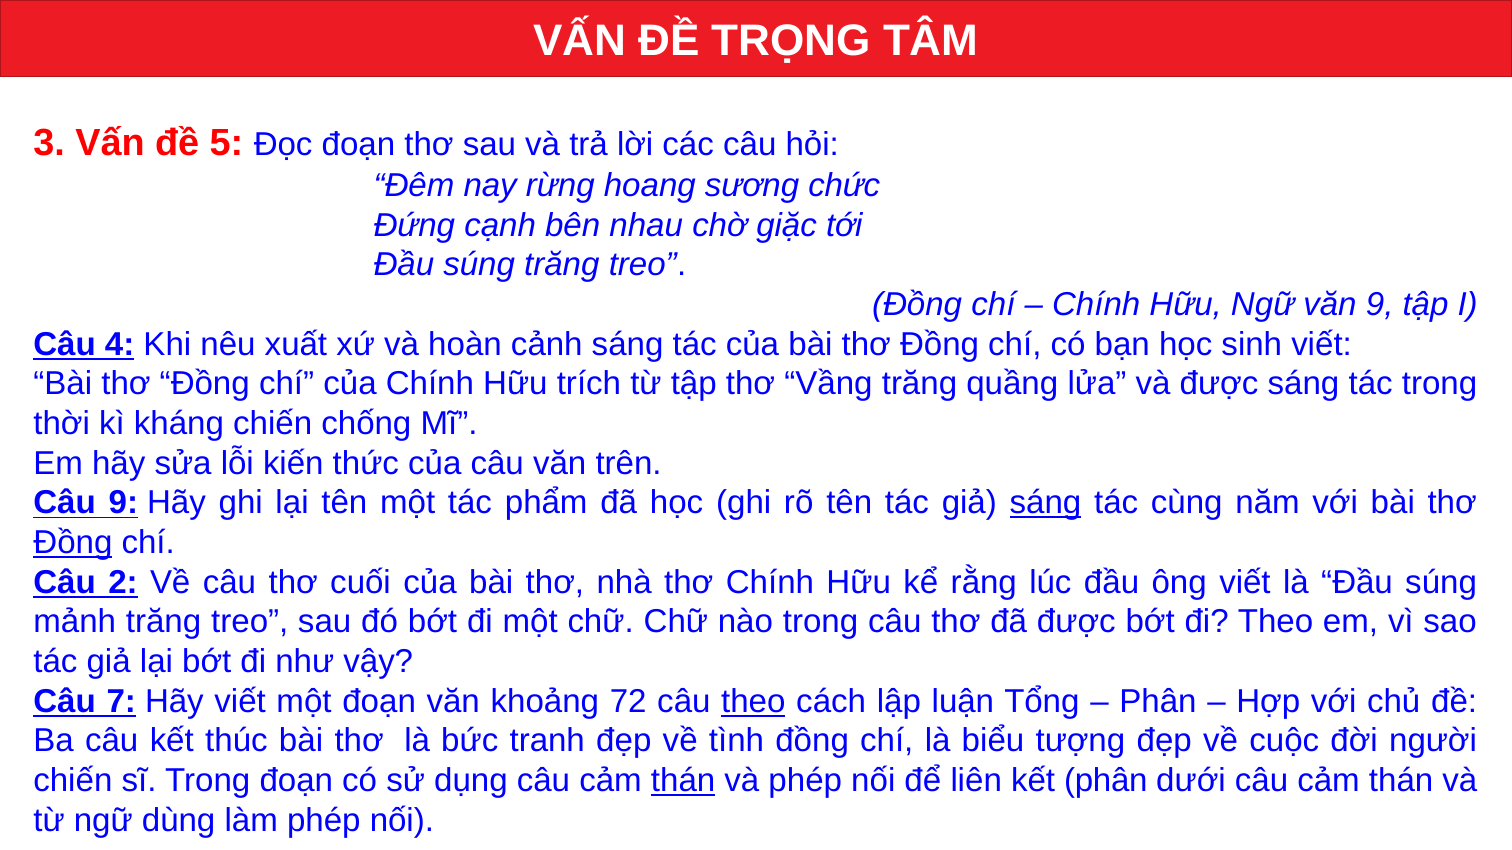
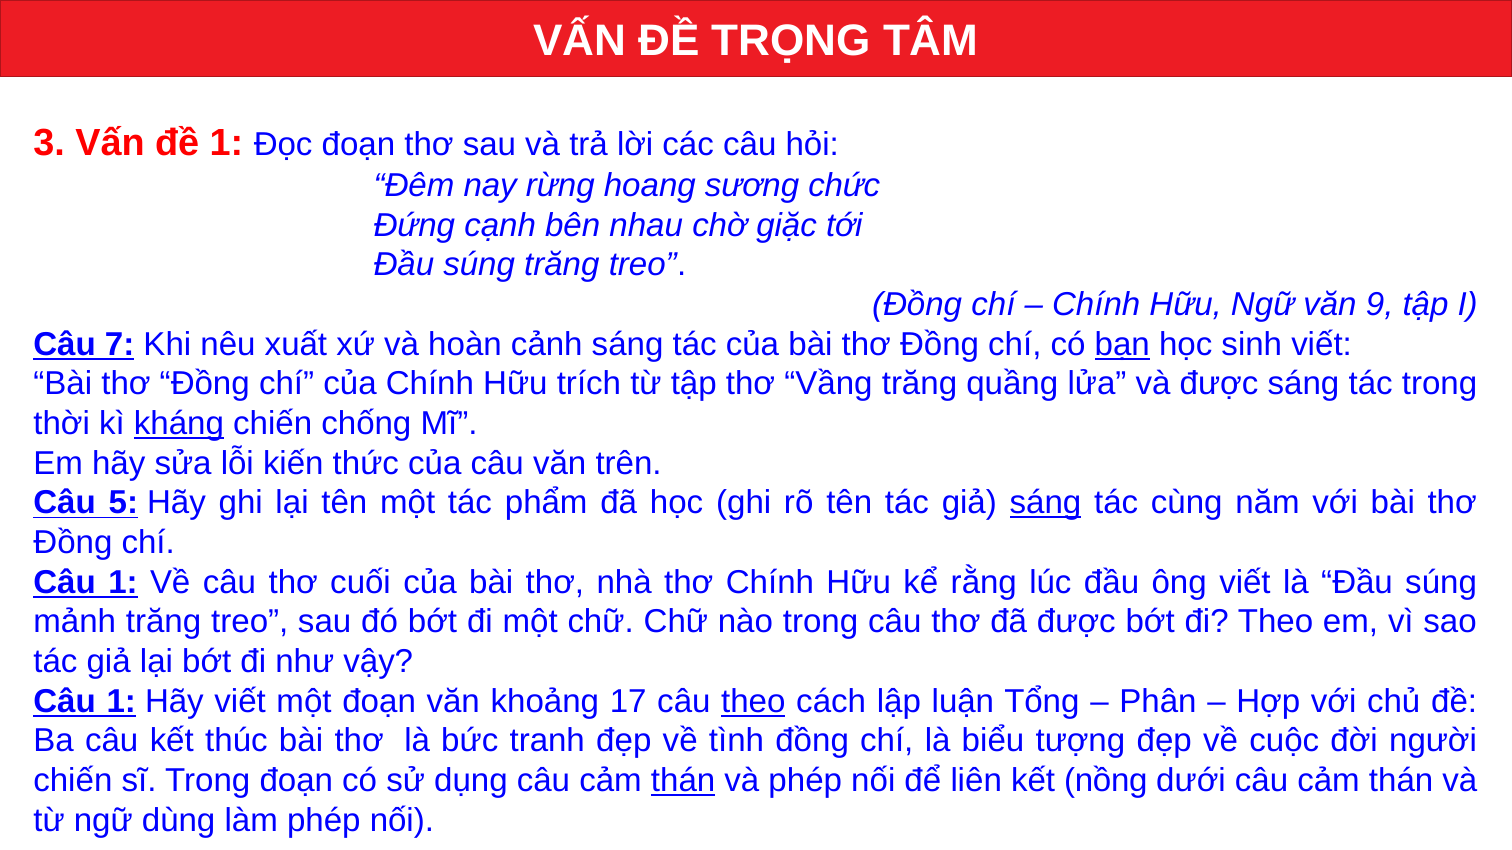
đề 5: 5 -> 1 (226, 144)
4: 4 -> 7 (120, 345)
bạn underline: none -> present (1122, 345)
kháng underline: none -> present (179, 424)
Câu 9: 9 -> 5 (123, 503)
Đồng underline: present -> none (73, 543)
2: 2 -> 1 (123, 583)
7: 7 -> 1 (121, 702)
72: 72 -> 17 (628, 702)
kết phân: phân -> nồng (1106, 781)
